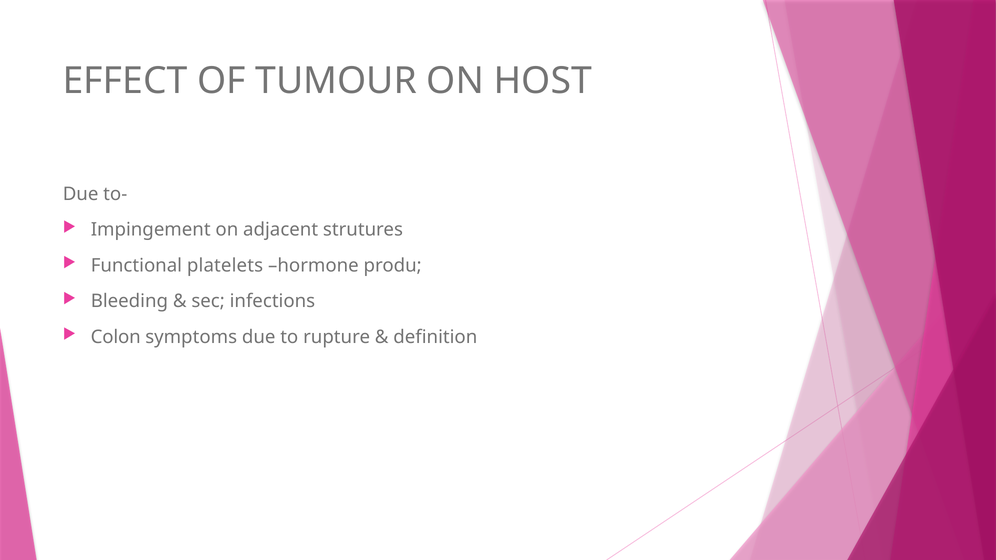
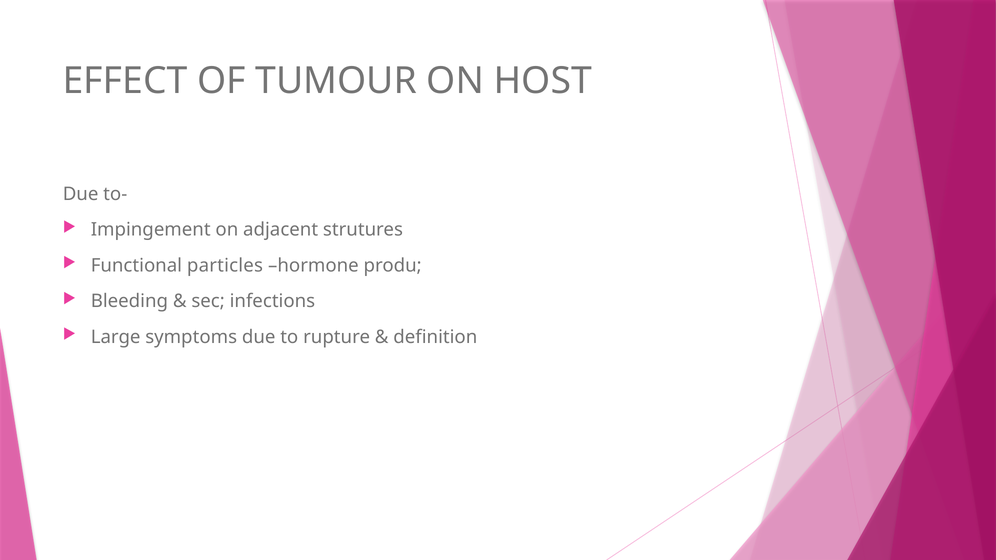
platelets: platelets -> particles (225, 266)
Colon: Colon -> Large (116, 337)
